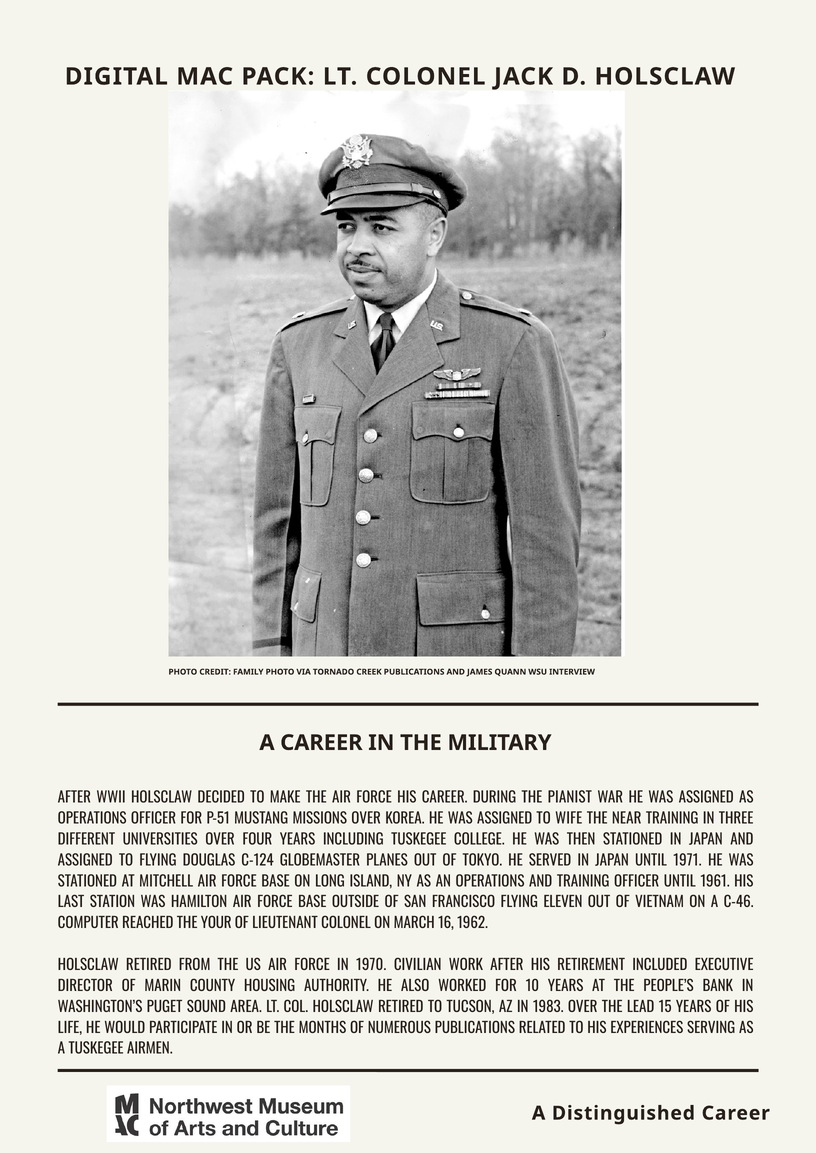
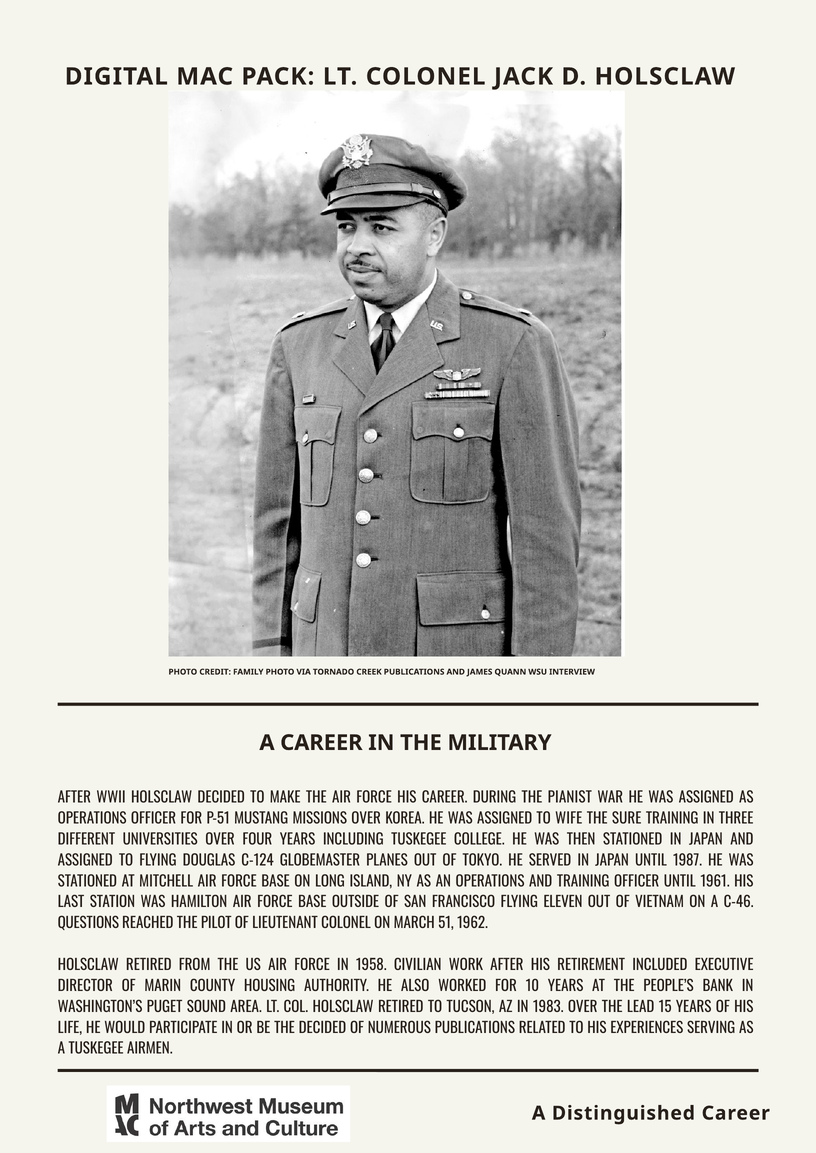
NEAR: NEAR -> SURE (627, 819)
1971: 1971 -> 1987 (688, 861)
COMPUTER: COMPUTER -> QUESTIONS (88, 924)
YOUR: YOUR -> PILOT (216, 924)
16: 16 -> 51 (446, 924)
1970: 1970 -> 1958 (371, 966)
THE MONTHS: MONTHS -> DECIDED (322, 1029)
